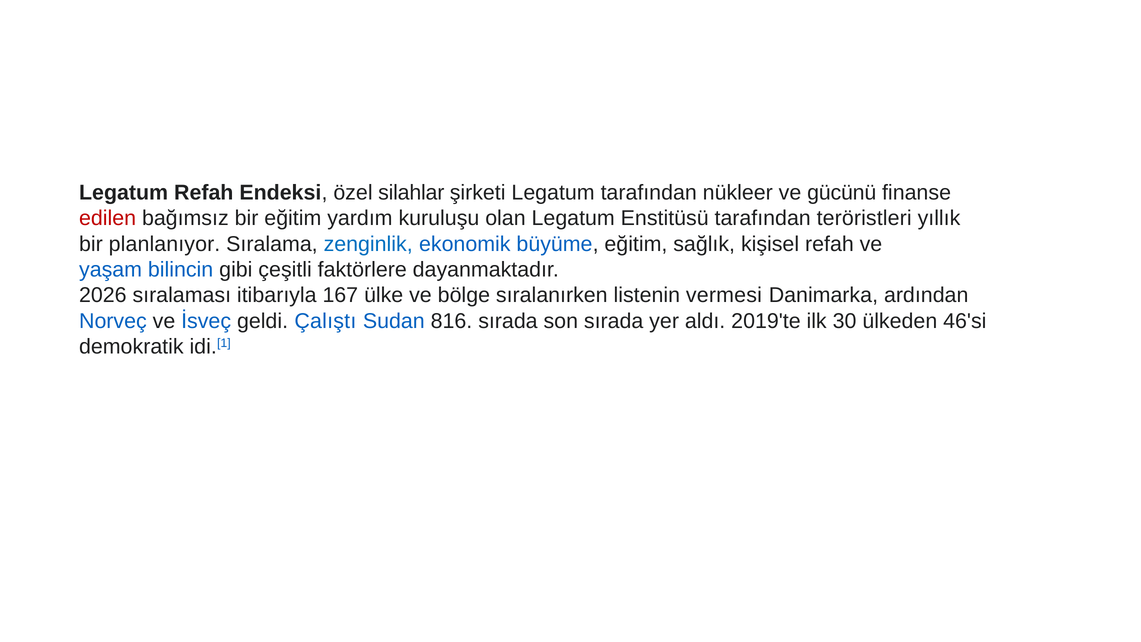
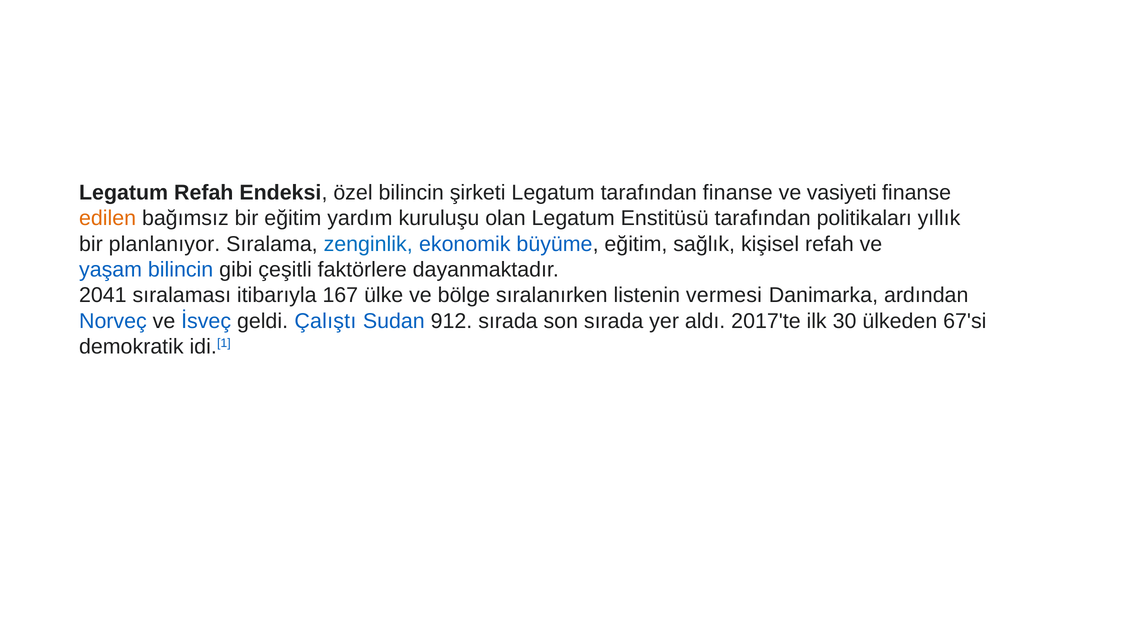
özel silahlar: silahlar -> bilincin (411, 193)
tarafından nükleer: nükleer -> finanse (738, 193)
gücünü: gücünü -> vasiyeti (842, 193)
edilen colour: red -> orange (108, 218)
teröristleri: teröristleri -> politikaları (864, 218)
2026: 2026 -> 2041 (103, 295)
816: 816 -> 912 (451, 321)
2019'te: 2019'te -> 2017'te (766, 321)
46'si: 46'si -> 67'si (965, 321)
